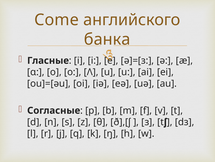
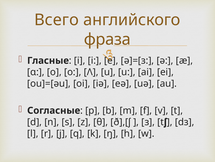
Come: Come -> Всего (56, 20)
банка: банка -> фраза (107, 39)
